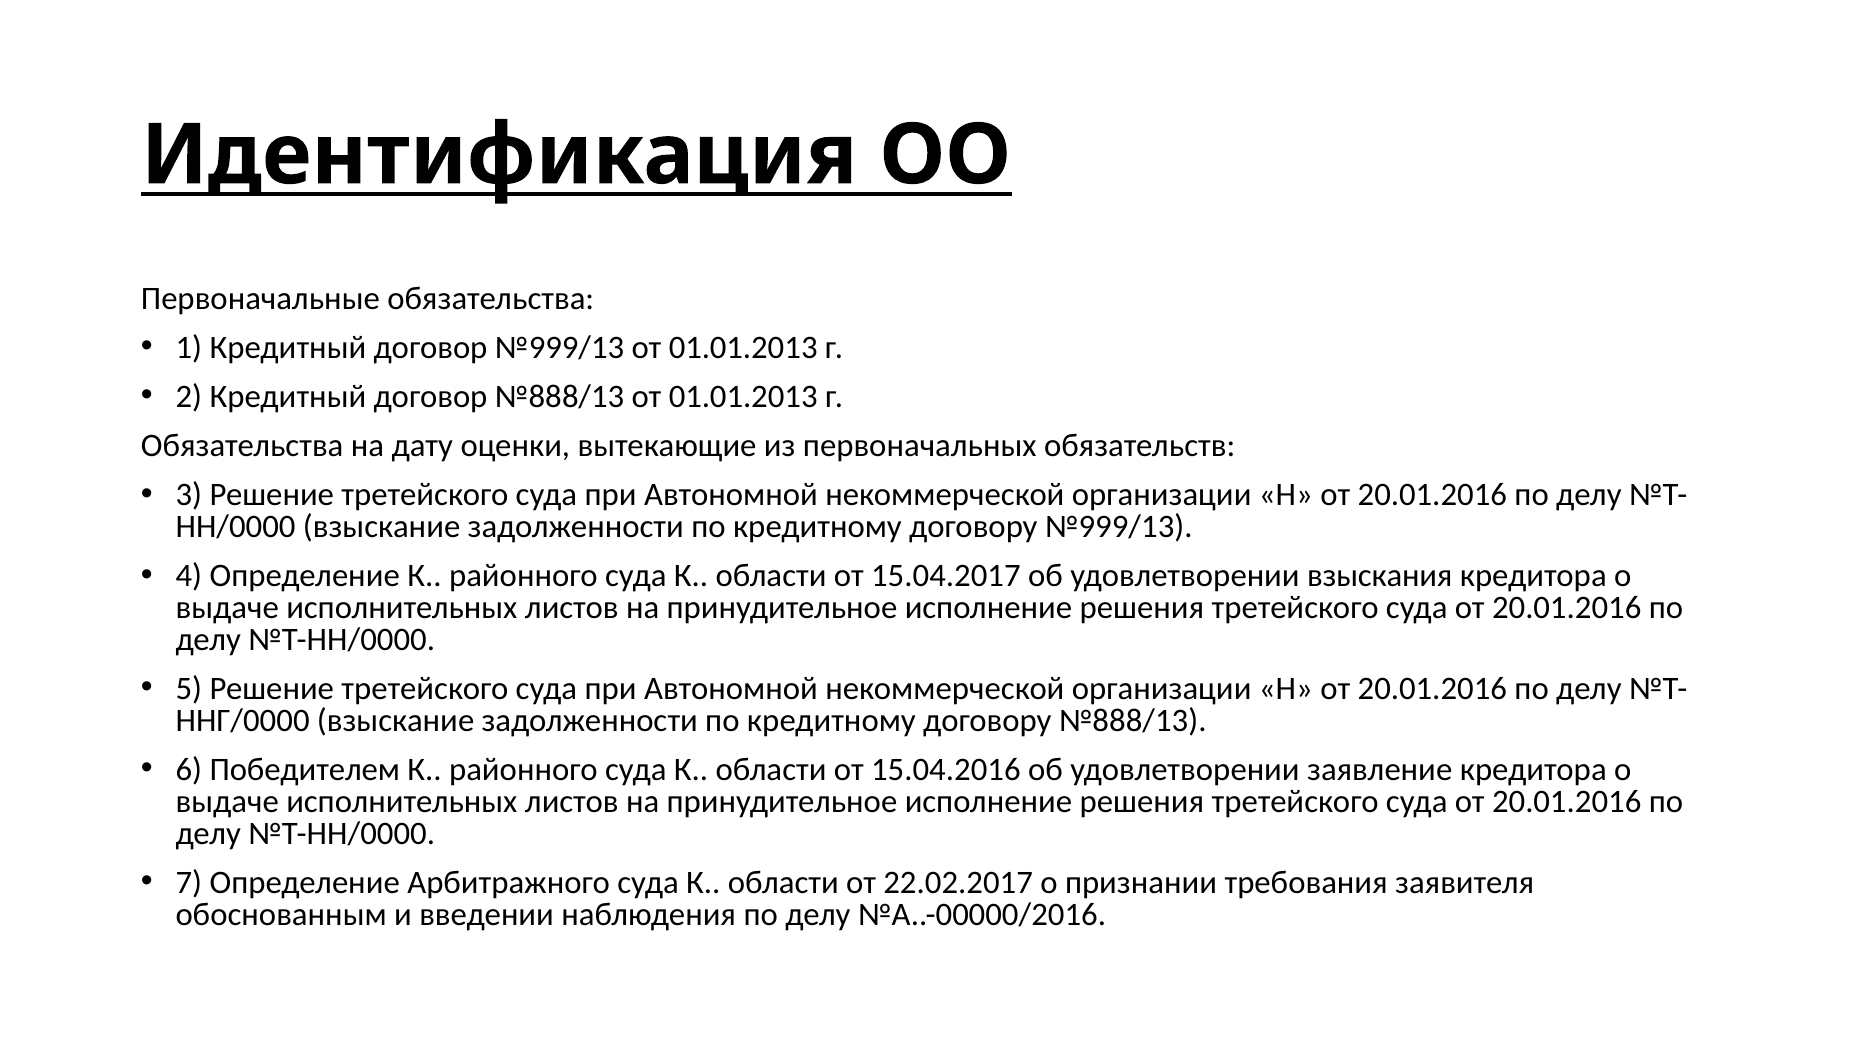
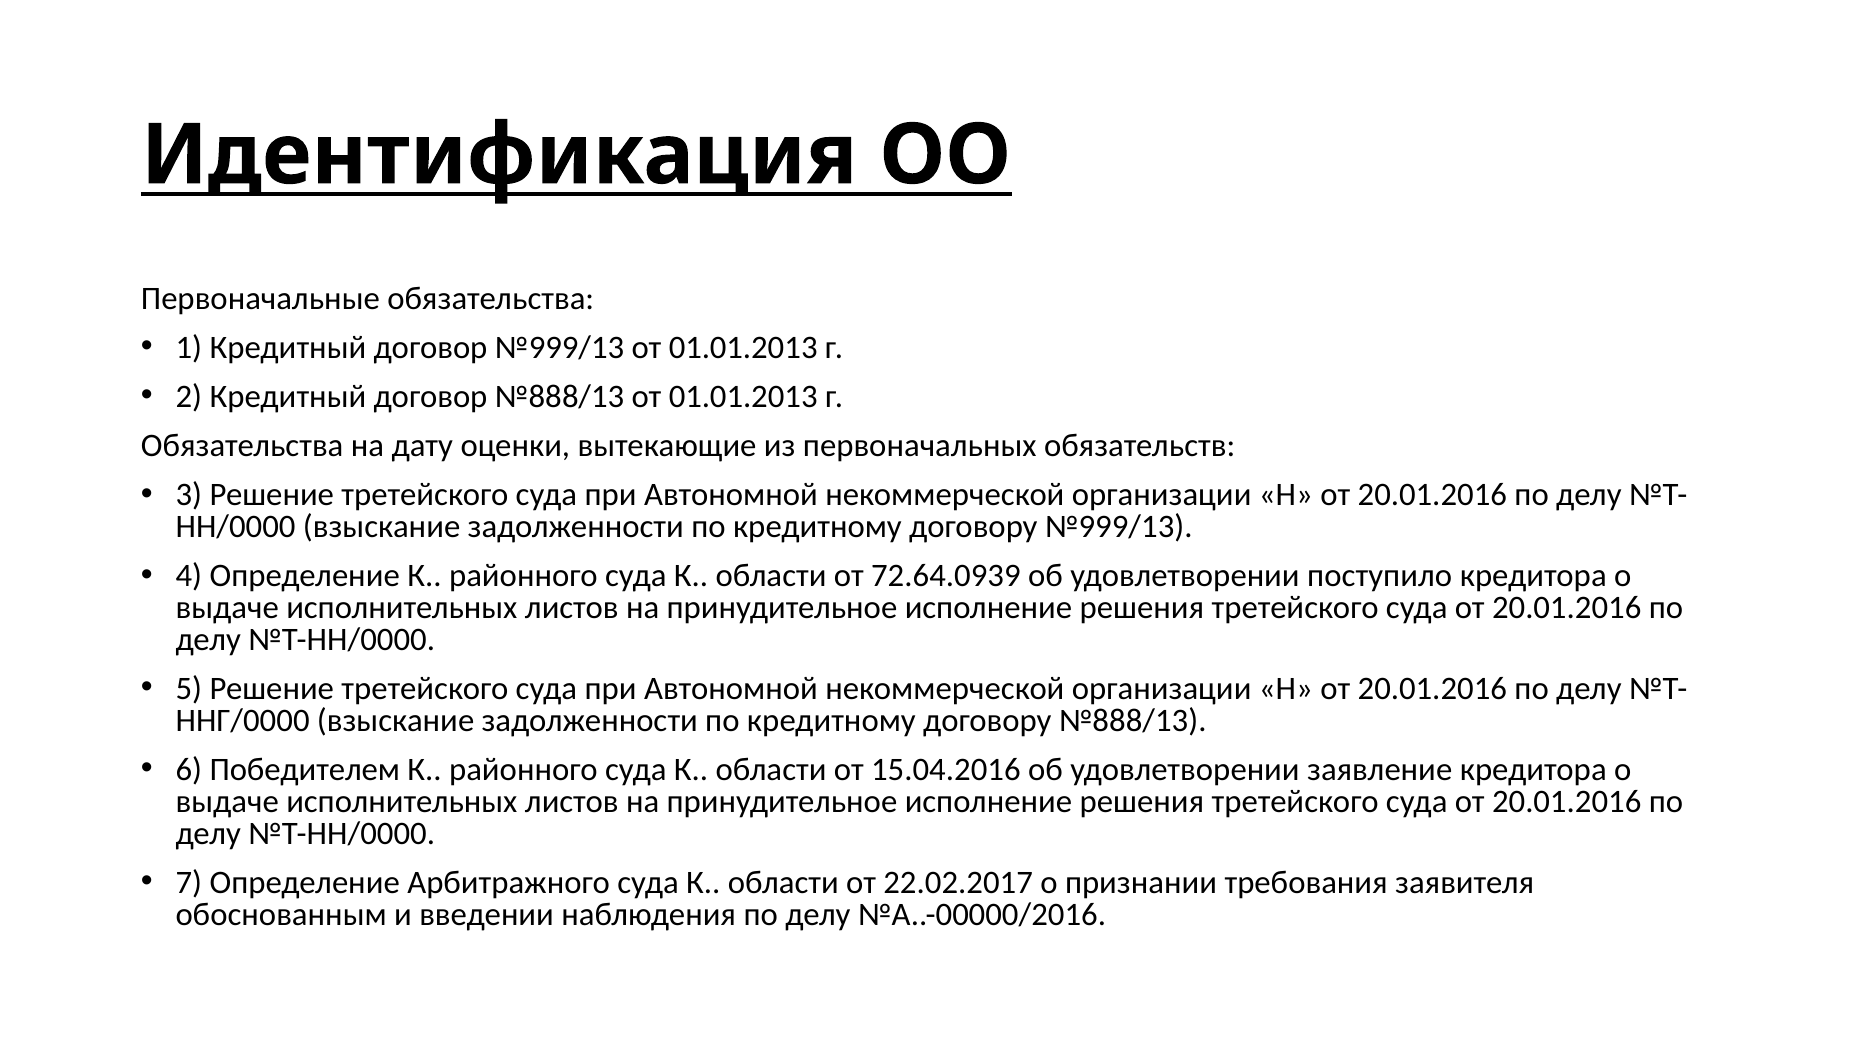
15.04.2017: 15.04.2017 -> 72.64.0939 (946, 576)
взыскания: взыскания -> поступило (1380, 576)
